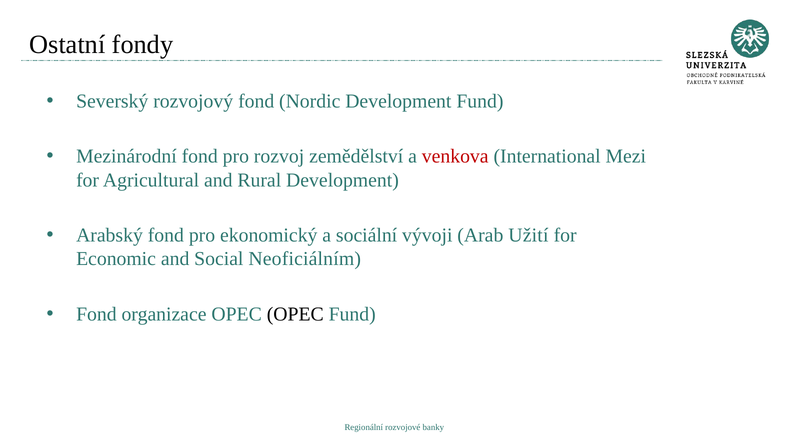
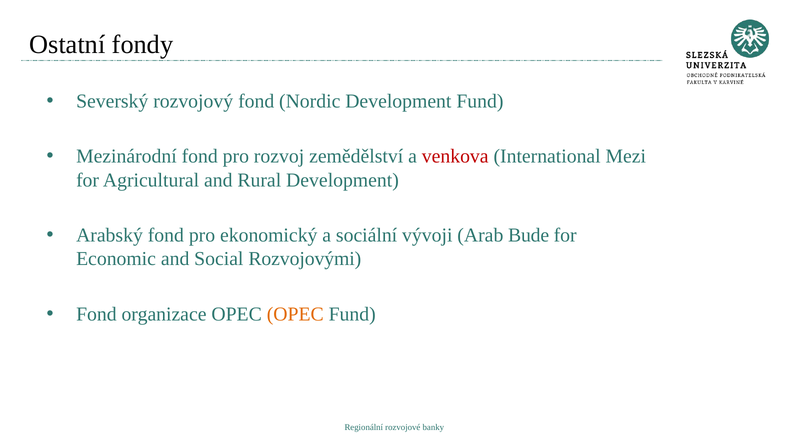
Užití: Užití -> Bude (529, 235)
Neoficiálním: Neoficiálním -> Rozvojovými (305, 259)
OPEC colour: black -> orange (295, 314)
